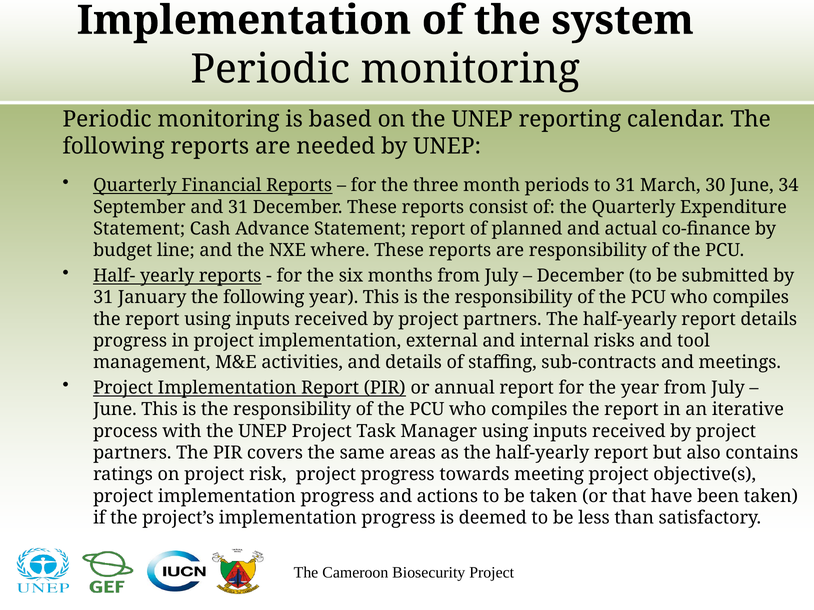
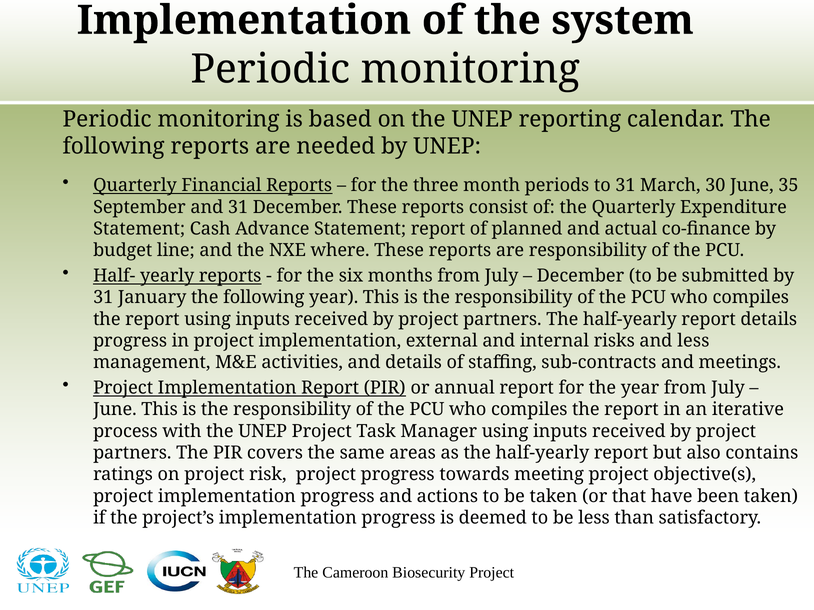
34: 34 -> 35 (788, 186)
and tool: tool -> less (693, 341)
